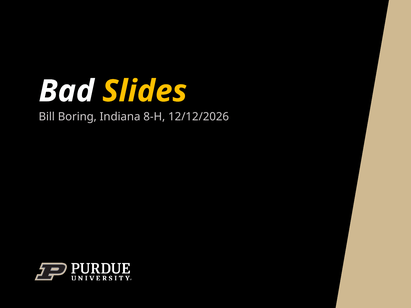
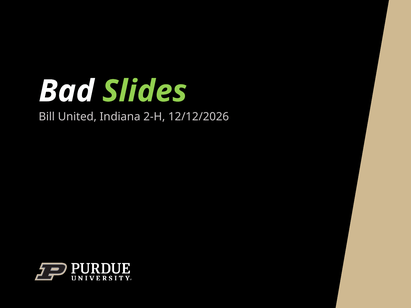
Slides colour: yellow -> light green (145, 91)
Boring: Boring -> United (77, 117)
8-H: 8-H -> 2-H (154, 117)
